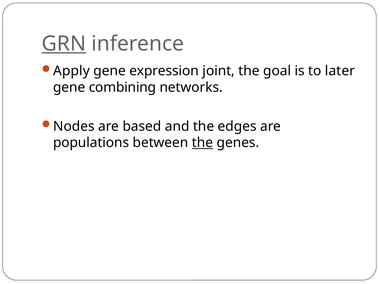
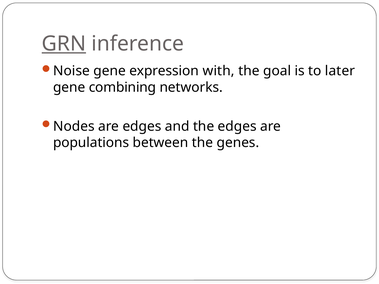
Apply: Apply -> Noise (72, 71)
joint: joint -> with (219, 71)
are based: based -> edges (142, 126)
the underline: present -> none (203, 143)
